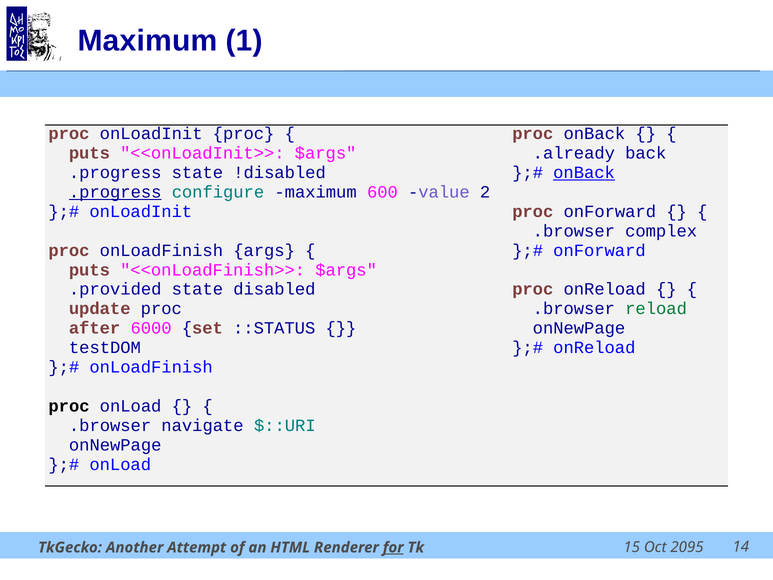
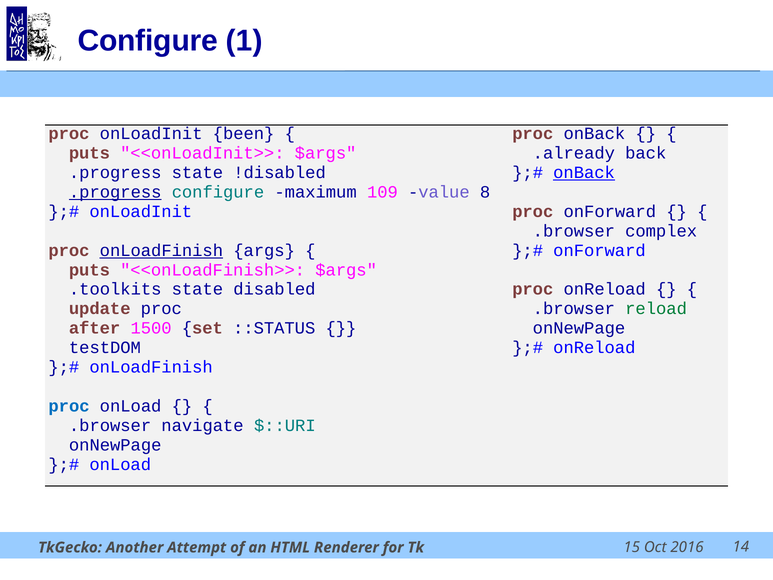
Maximum: Maximum -> Configure (148, 41)
proc onLoadInit proc: proc -> been (244, 134)
600: 600 -> 109 (382, 192)
2: 2 -> 8 (485, 192)
onLoadFinish underline: none -> present (161, 250)
.provided: .provided -> .toolkits (115, 289)
6000: 6000 -> 1500 (151, 328)
proc colour: black -> blue (69, 406)
2095: 2095 -> 2016 (687, 547)
for underline: present -> none (393, 547)
